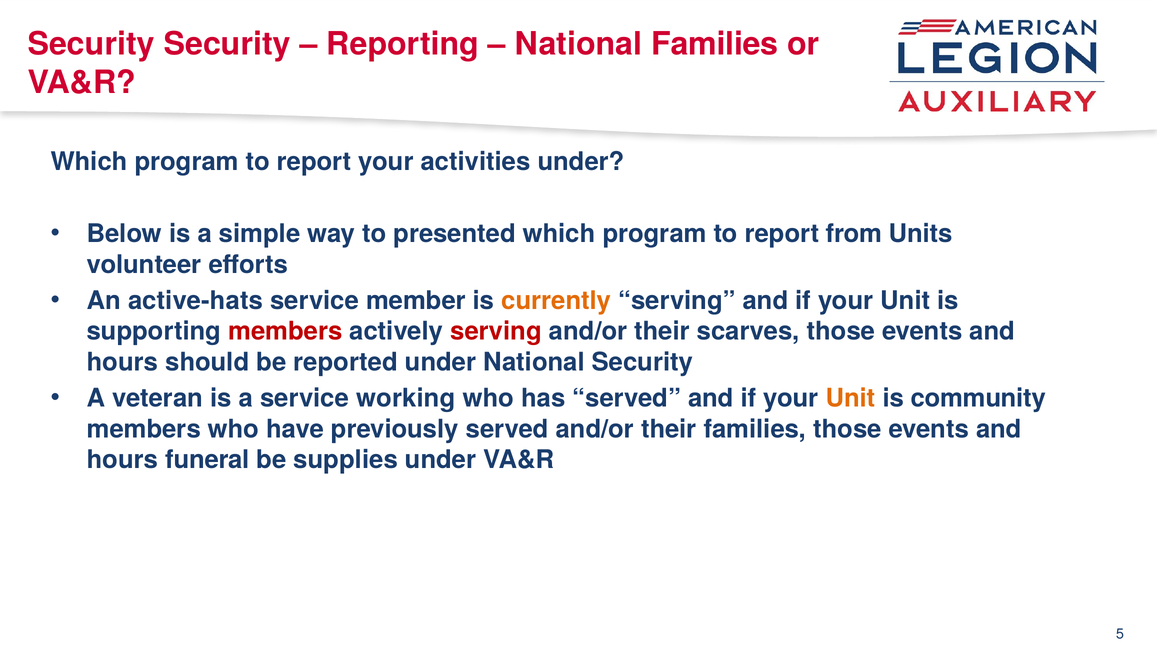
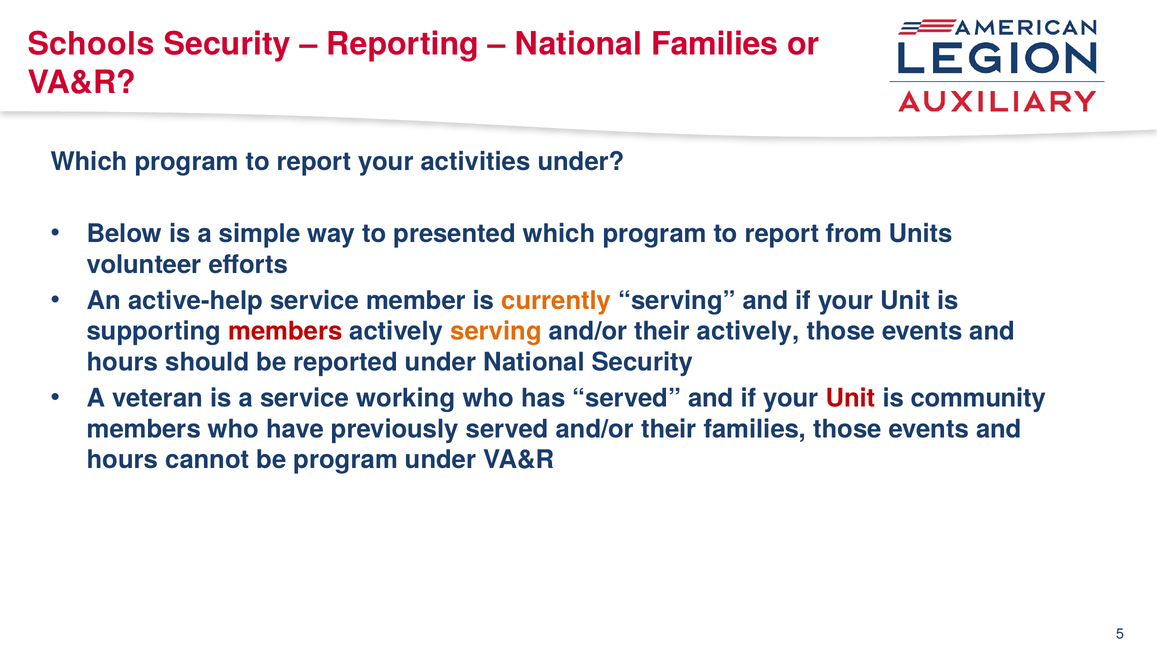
Security: Security -> Schools (91, 44)
active-hats: active-hats -> active-help (196, 300)
serving colour: red -> orange (496, 331)
their scarves: scarves -> actively (748, 331)
Unit colour: orange -> red (851, 398)
funeral: funeral -> cannot (207, 460)
be supplies: supplies -> program (346, 460)
